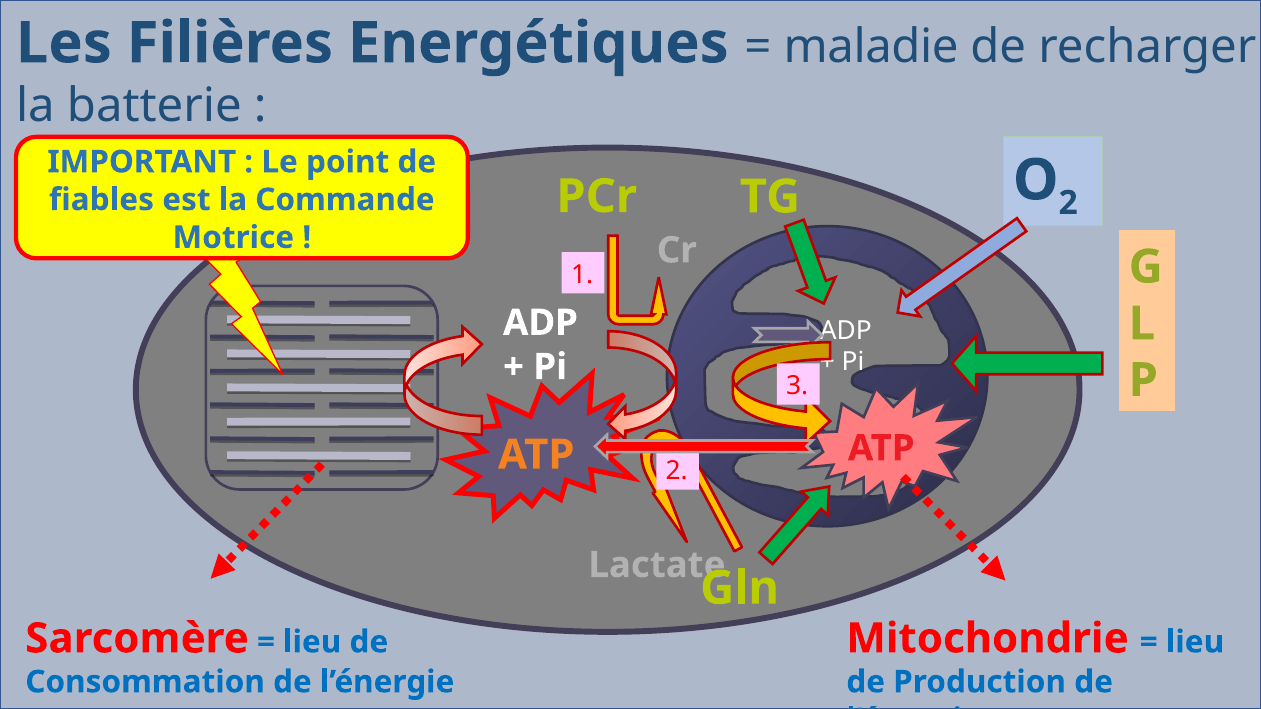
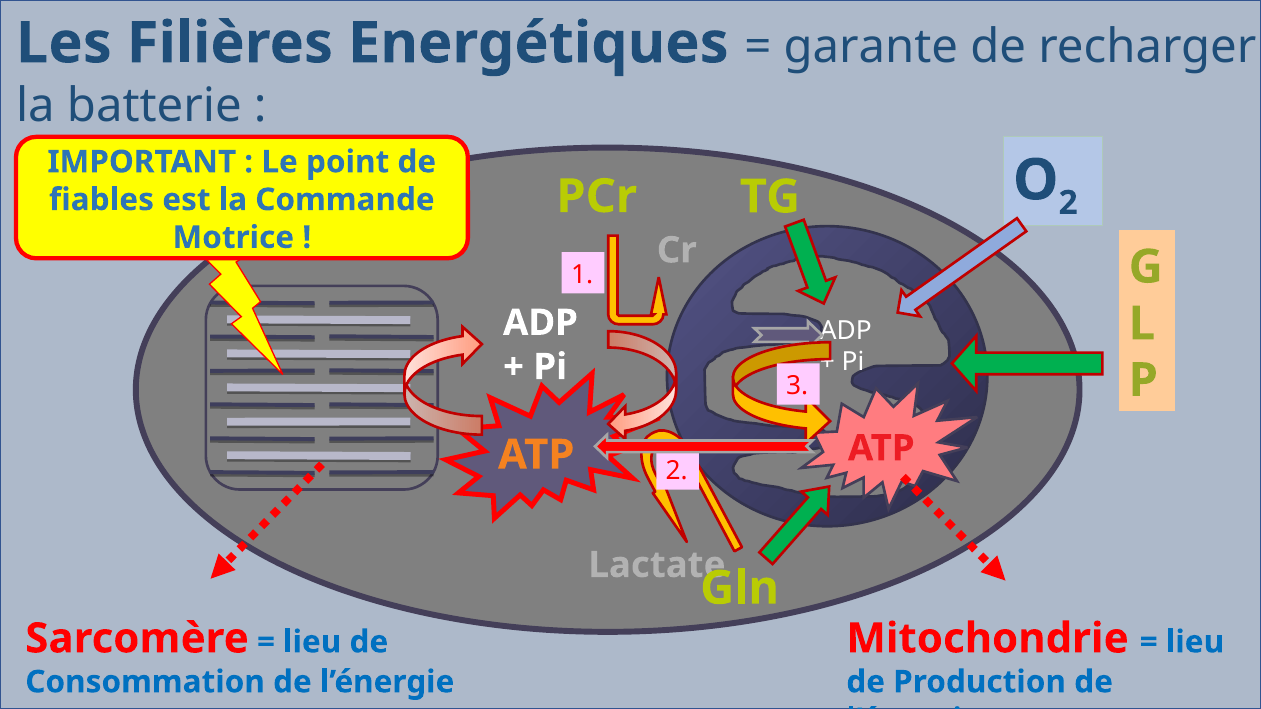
maladie: maladie -> garante (871, 47)
